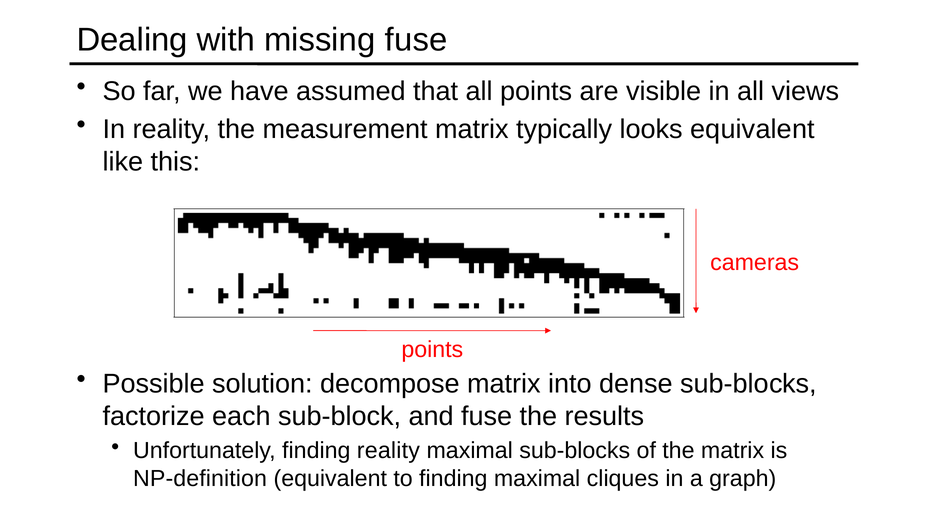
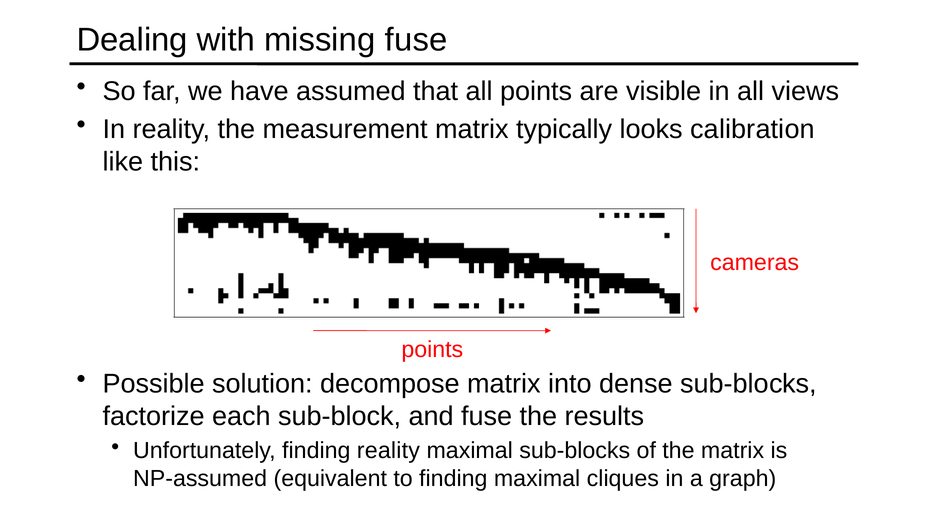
looks equivalent: equivalent -> calibration (752, 129)
NP-definition: NP-definition -> NP-assumed (200, 479)
